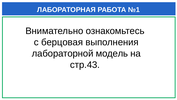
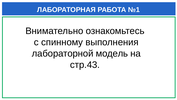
берцовая: берцовая -> спинному (62, 42)
